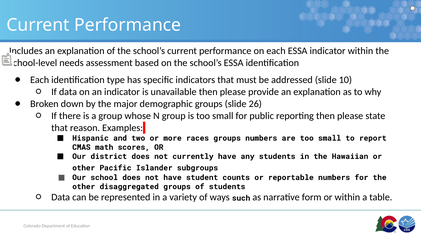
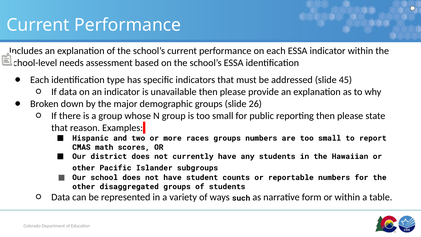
10: 10 -> 45 (345, 80)
